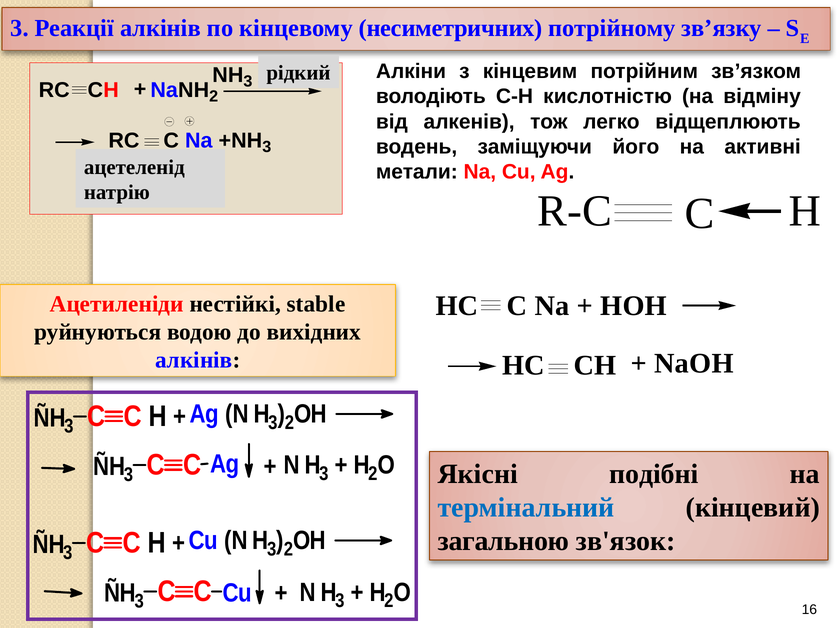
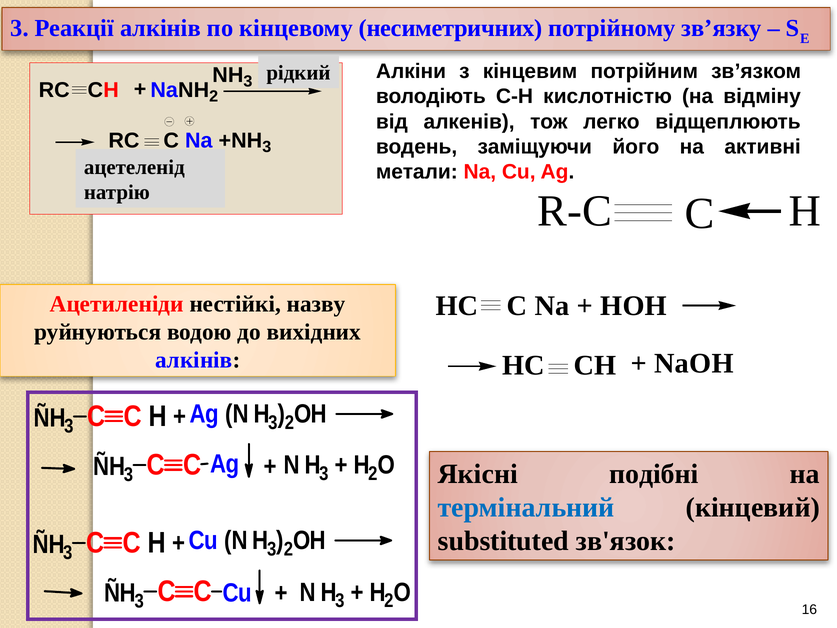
stable: stable -> назву (316, 304)
загальною: загальною -> substituted (503, 541)
